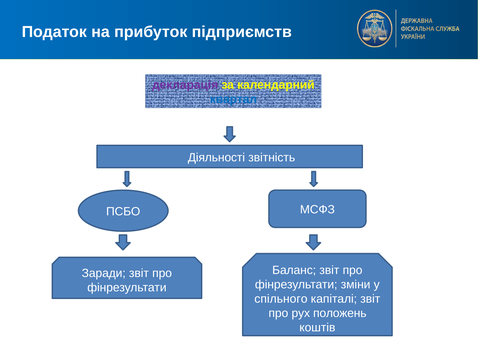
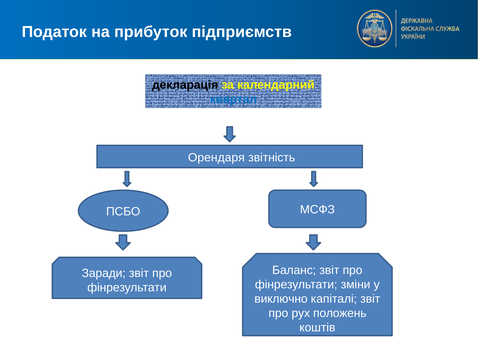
декларація colour: purple -> black (185, 85)
Діяльності: Діяльності -> Орендаря (216, 158)
спільного: спільного -> виключно (281, 299)
